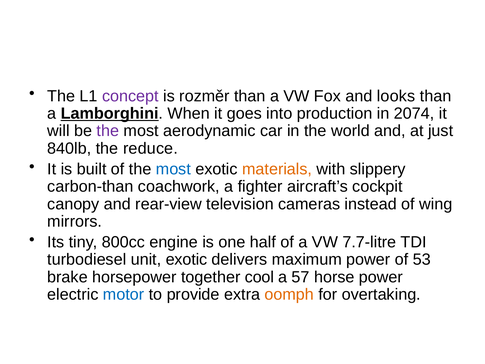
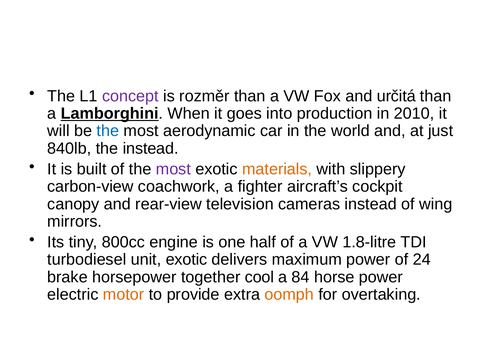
looks: looks -> určitá (396, 96)
2074: 2074 -> 2010 (414, 113)
the colour: purple -> blue (108, 131)
the reduce: reduce -> instead (151, 148)
most colour: blue -> purple (173, 169)
carbon-than: carbon-than -> carbon-view (90, 186)
7.7-litre: 7.7-litre -> 1.8-litre (369, 242)
53: 53 -> 24 (422, 259)
57: 57 -> 84 (301, 277)
motor colour: blue -> orange (124, 294)
